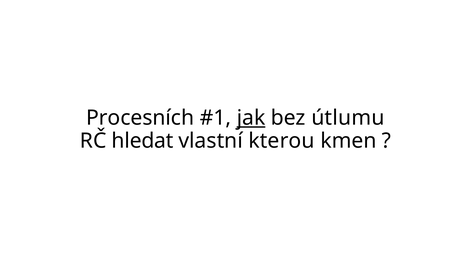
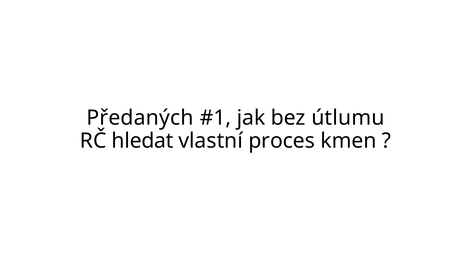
Procesních: Procesních -> Předaných (140, 118)
jak underline: present -> none (251, 118)
kterou: kterou -> proces (282, 141)
